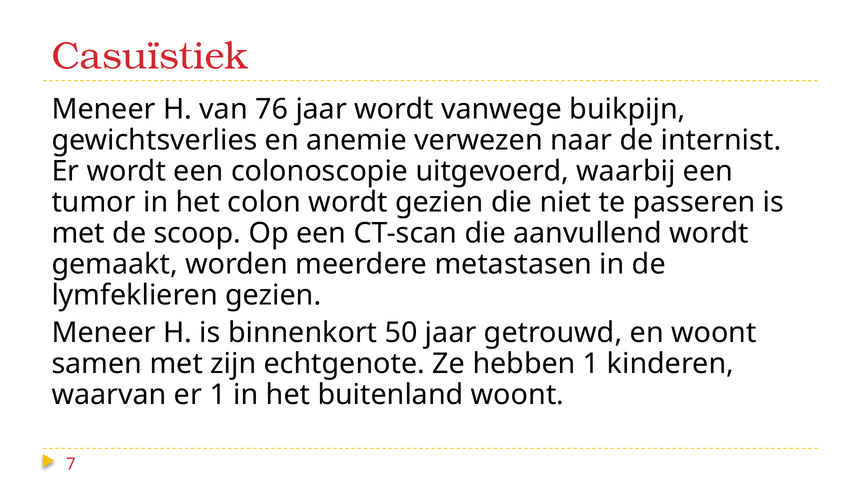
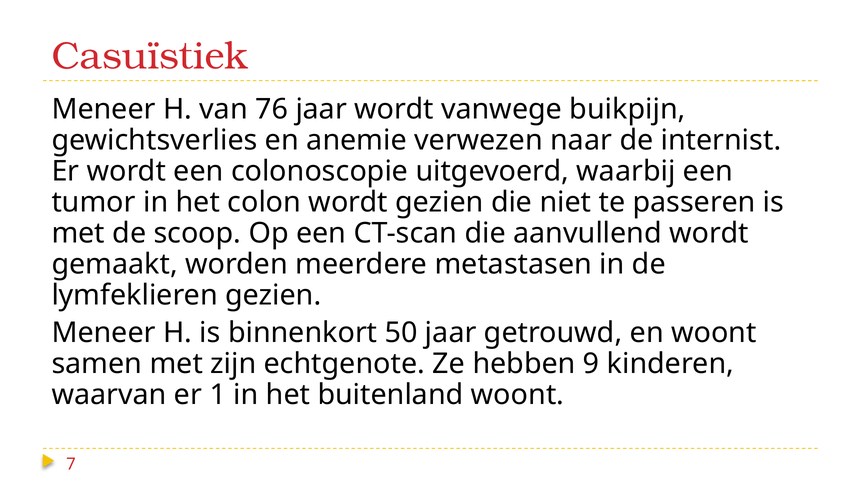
hebben 1: 1 -> 9 (591, 364)
